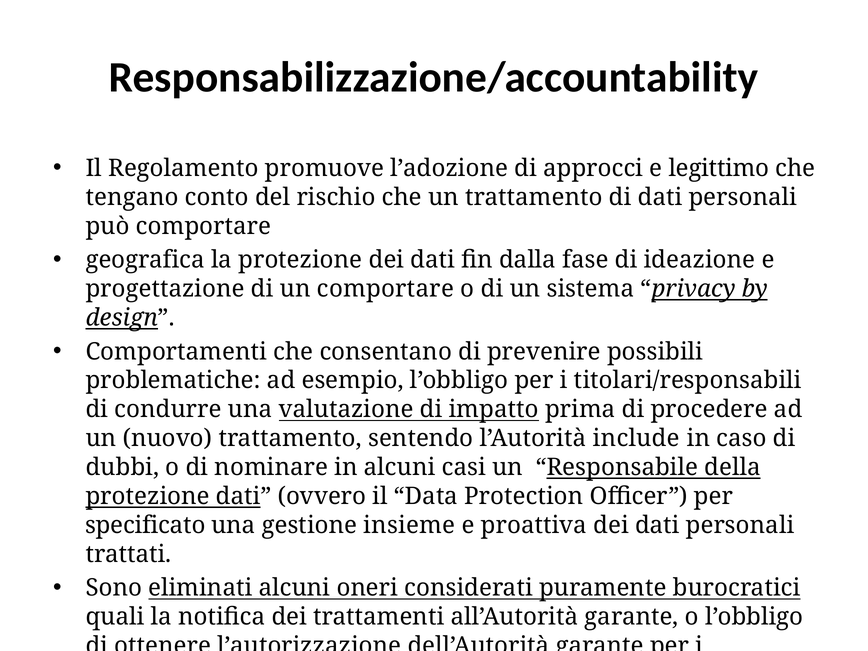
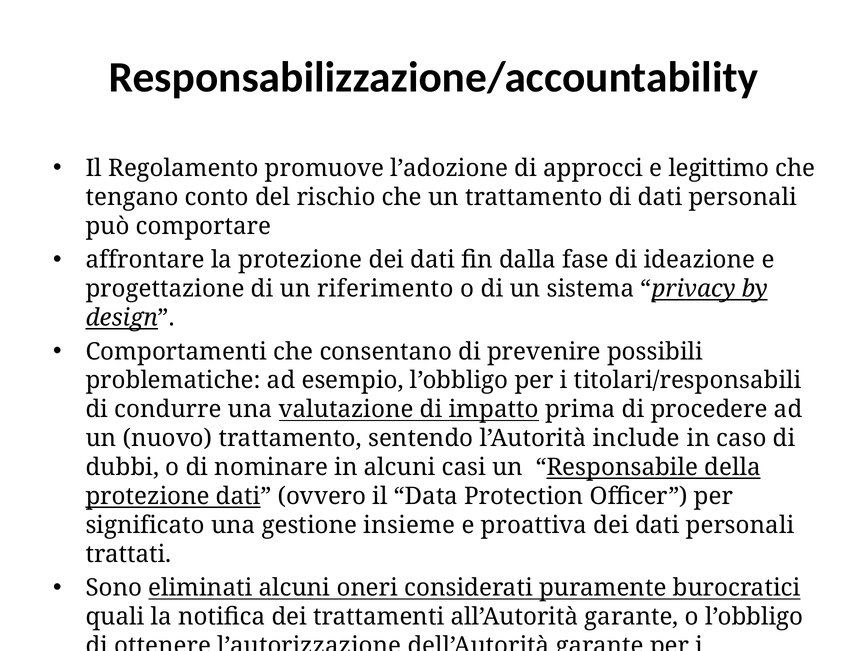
geografica: geografica -> affrontare (145, 260)
un comportare: comportare -> riferimento (385, 289)
specificato: specificato -> significato (145, 525)
